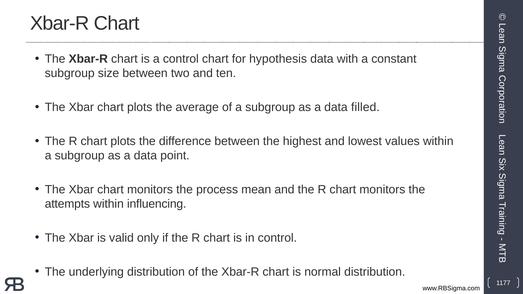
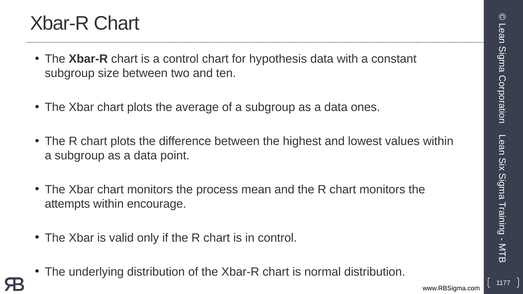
filled: filled -> ones (365, 107)
influencing: influencing -> encourage (157, 204)
